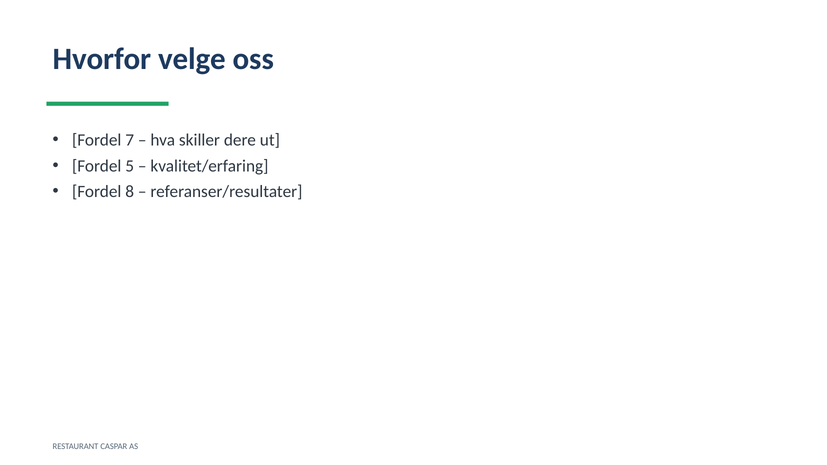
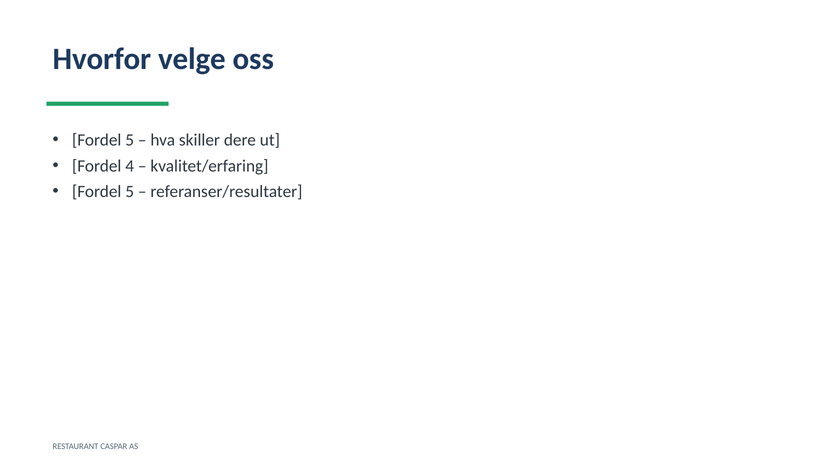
7: 7 -> 5 (130, 140)
5: 5 -> 4 (130, 166)
8: 8 -> 5 (130, 192)
